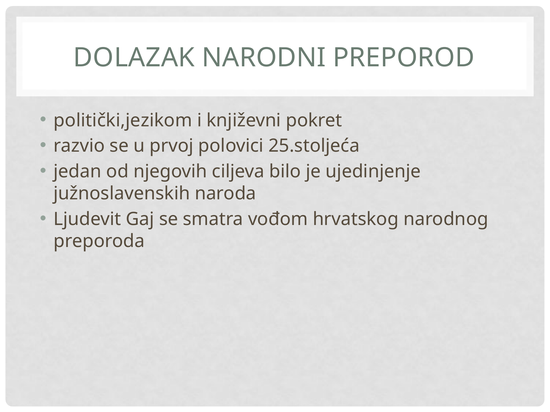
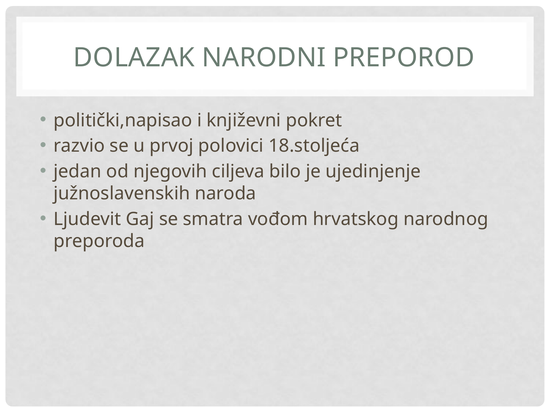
politički,jezikom: politički,jezikom -> politički,napisao (123, 120)
25.stoljeća: 25.stoljeća -> 18.stoljeća (314, 146)
